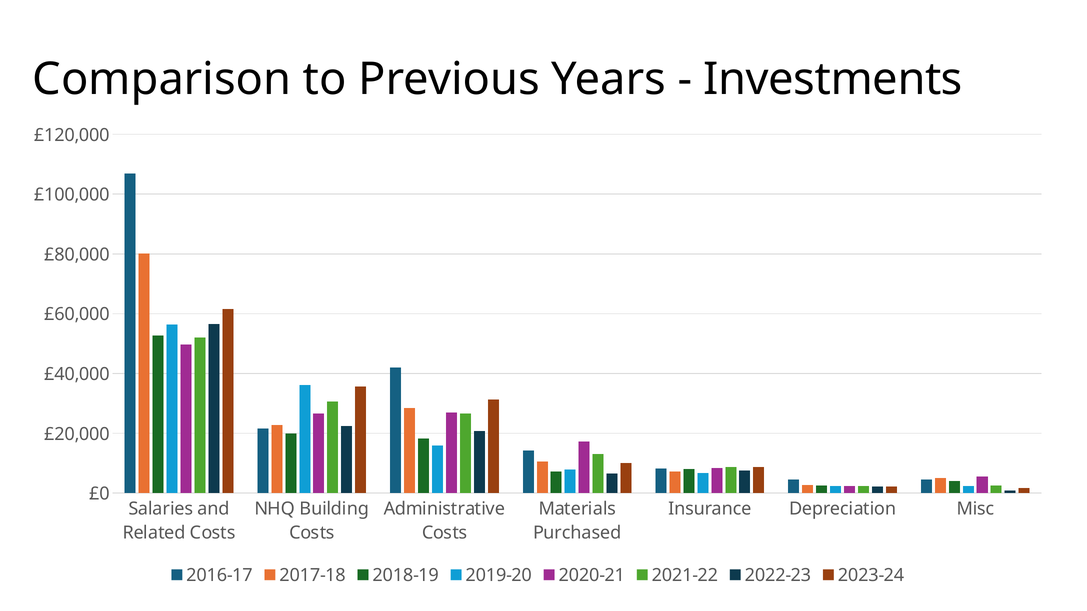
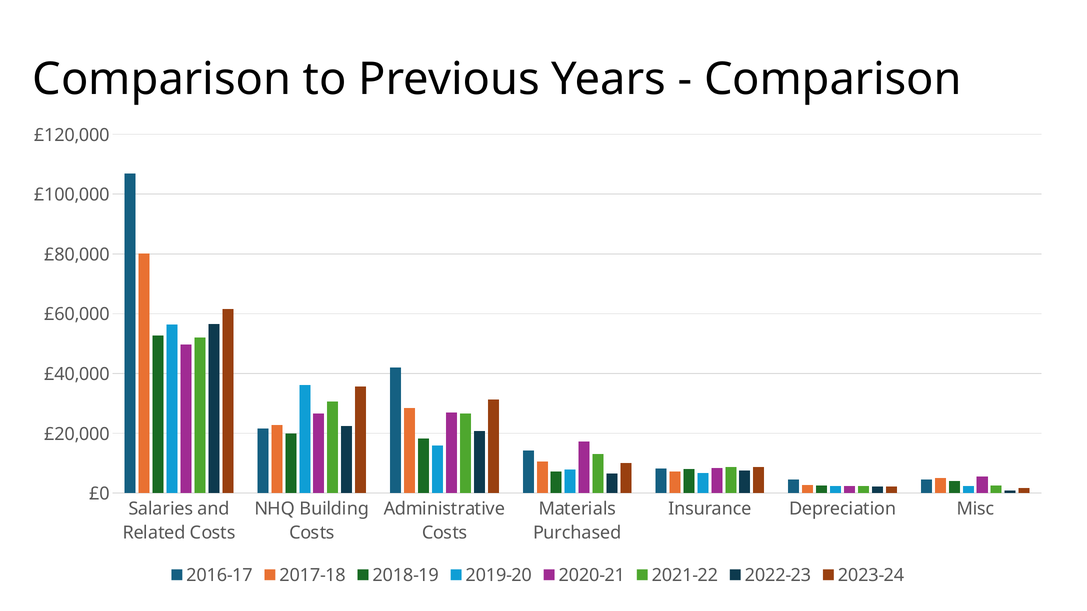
Investments: Investments -> Comparison (833, 80)
